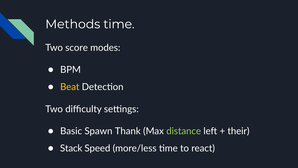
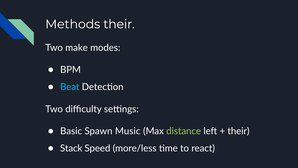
Methods time: time -> their (119, 24)
score: score -> make (77, 48)
Beat colour: yellow -> light blue (70, 87)
Thank: Thank -> Music (128, 131)
